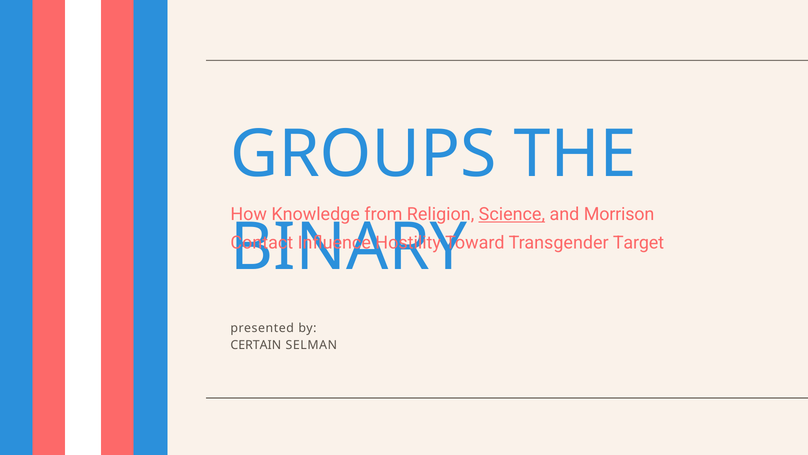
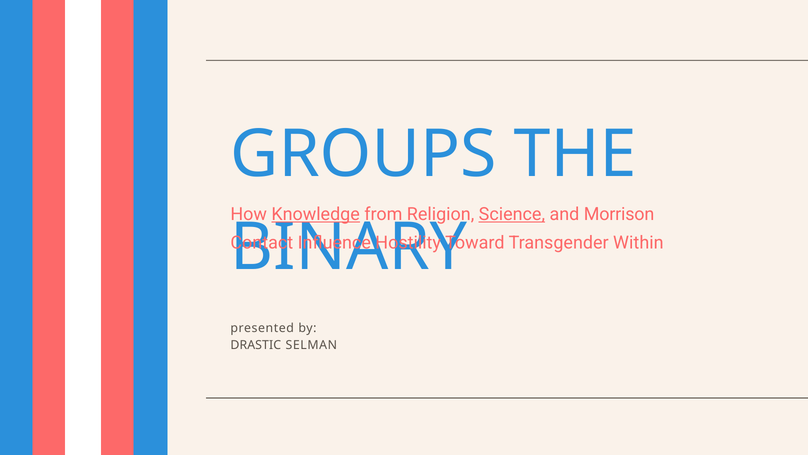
Knowledge underline: none -> present (316, 214)
Target: Target -> Within (638, 243)
CERTAIN: CERTAIN -> DRASTIC (256, 345)
